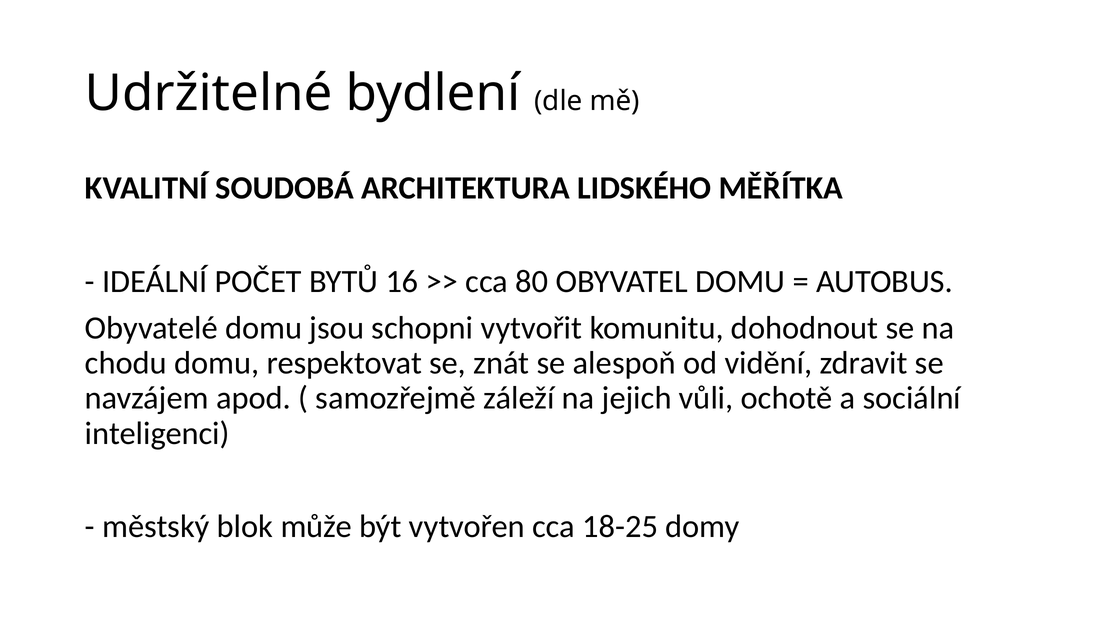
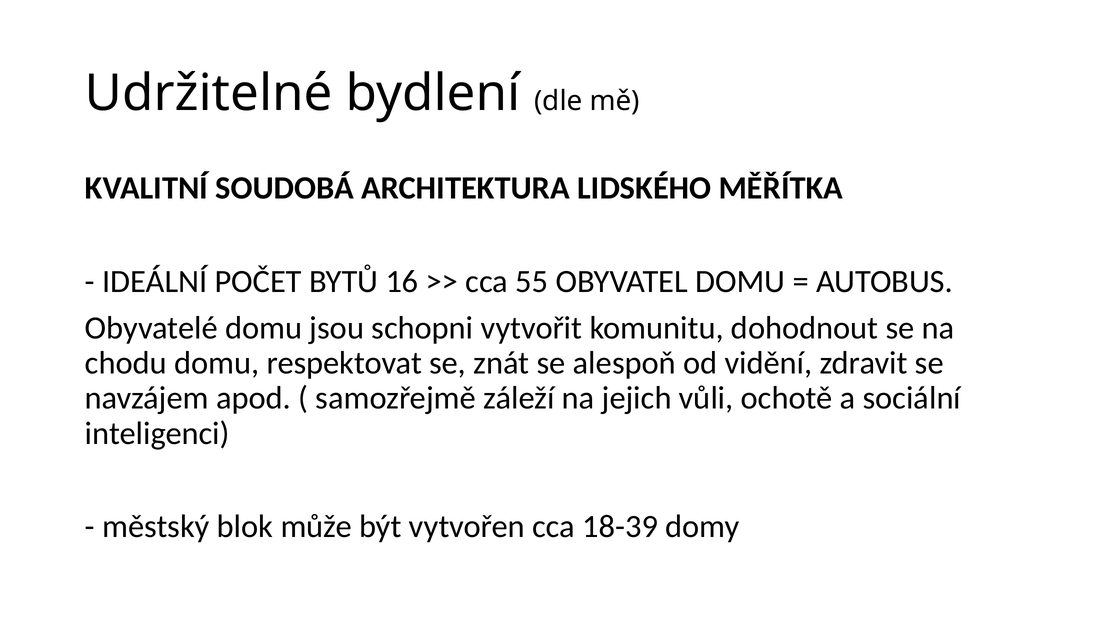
80: 80 -> 55 (532, 282)
18-25: 18-25 -> 18-39 (620, 527)
